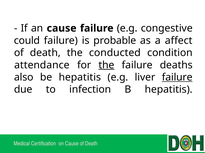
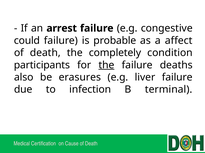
an cause: cause -> arrest (62, 28)
conducted: conducted -> completely (115, 53)
attendance: attendance -> participants (42, 65)
be hepatitis: hepatitis -> erasures (80, 78)
failure underline: present -> none (177, 78)
B hepatitis: hepatitis -> terminal (169, 90)
